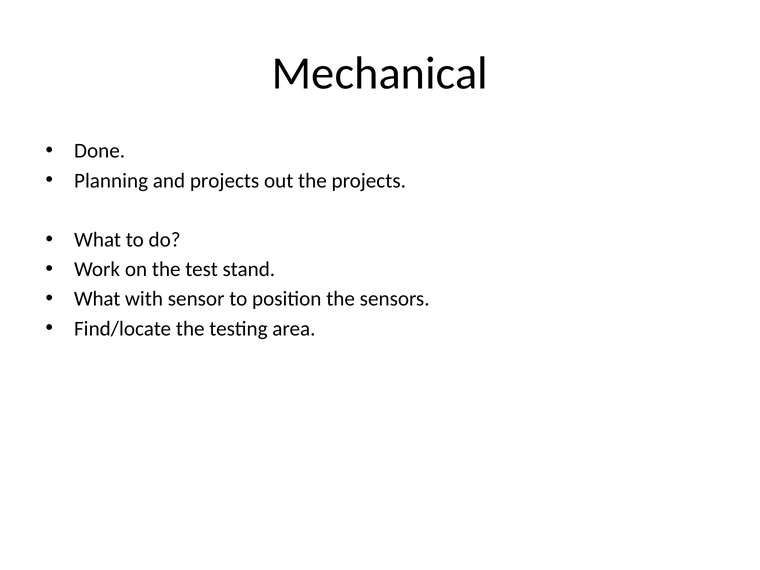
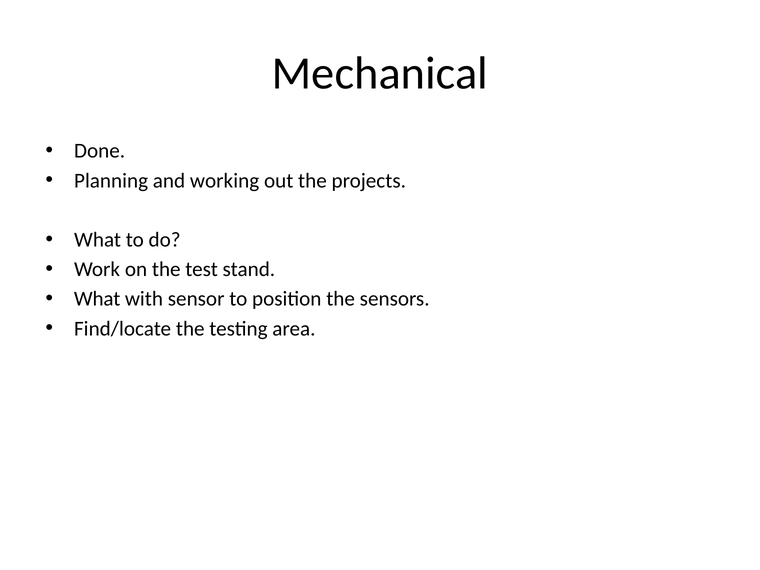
and projects: projects -> working (225, 181)
